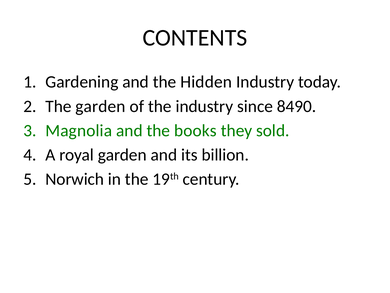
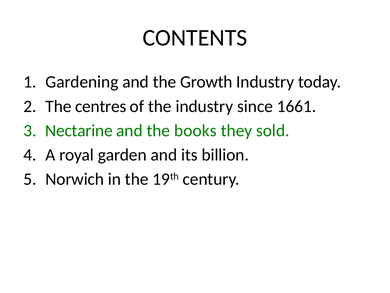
Hidden: Hidden -> Growth (206, 82)
The garden: garden -> centres (101, 106)
8490: 8490 -> 1661 (297, 106)
Magnolia: Magnolia -> Nectarine (79, 130)
